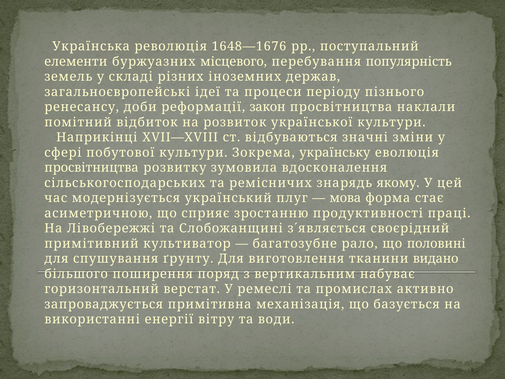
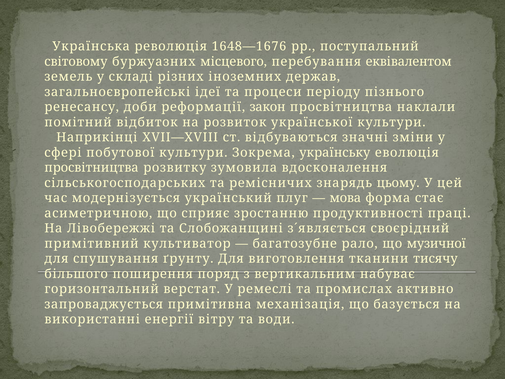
елементи: елементи -> світовому (76, 62)
популярність: популярність -> еквівалентом (409, 62)
якому: якому -> цьому (398, 183)
половині: половині -> музичної (436, 243)
видано: видано -> тисячу (435, 259)
